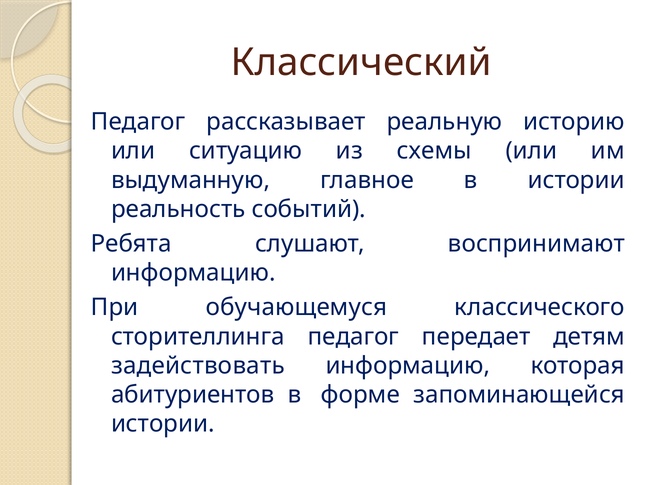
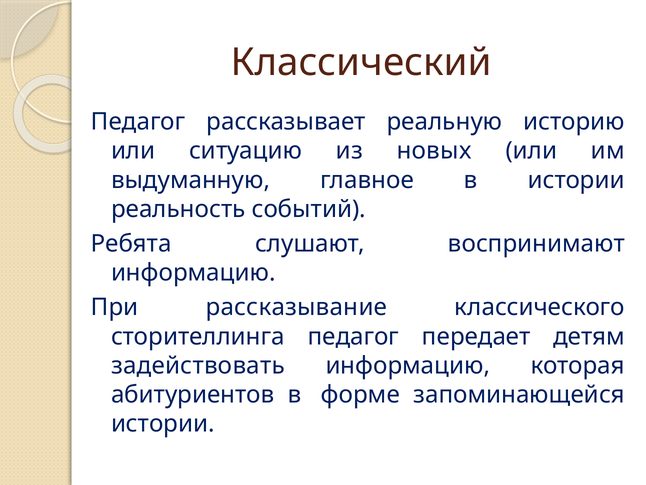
схемы: схемы -> новых (434, 151)
обучающемуся: обучающемуся -> рассказывание (296, 307)
